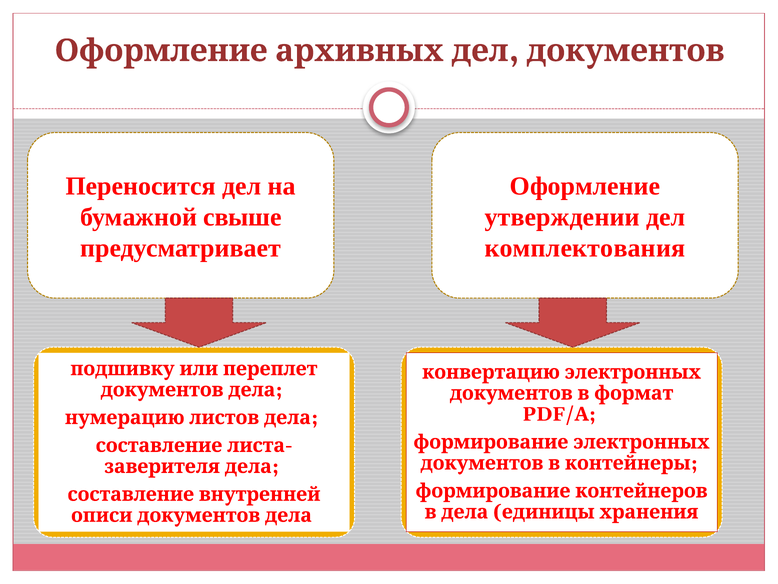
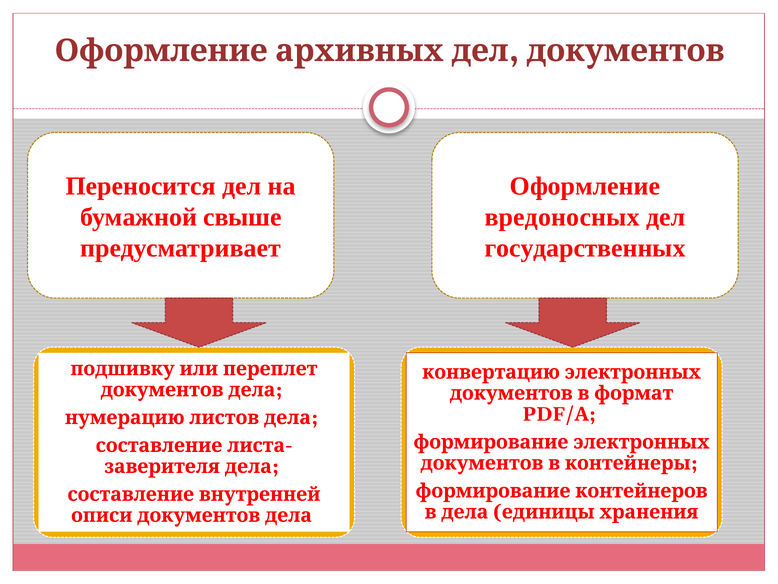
утверждении: утверждении -> вредоносных (562, 217)
комплектования: комплектования -> государственных (585, 248)
